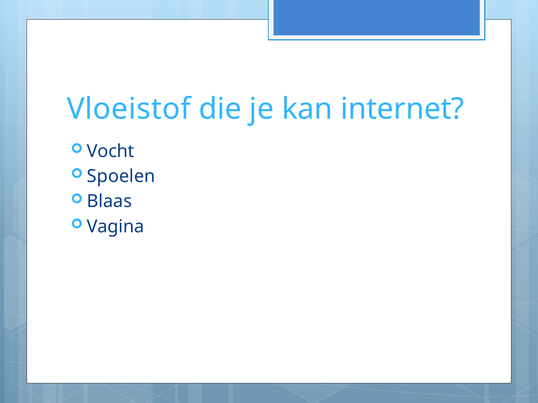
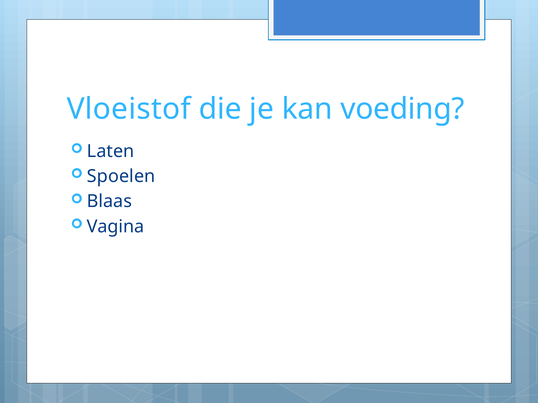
internet: internet -> voeding (402, 109)
Vocht: Vocht -> Laten (111, 151)
